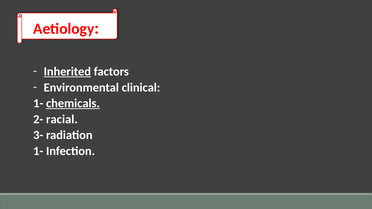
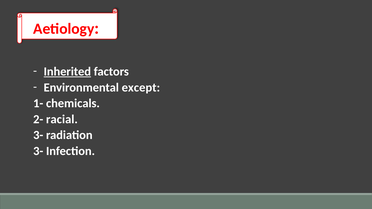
clinical: clinical -> except (141, 88)
chemicals underline: present -> none (73, 103)
1-: 1- -> 3- (38, 151)
